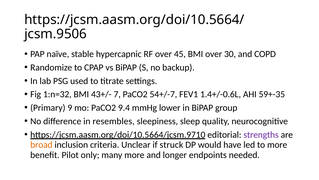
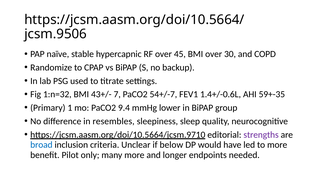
9: 9 -> 1 (70, 107)
broad colour: orange -> blue (41, 144)
struck: struck -> below (171, 144)
